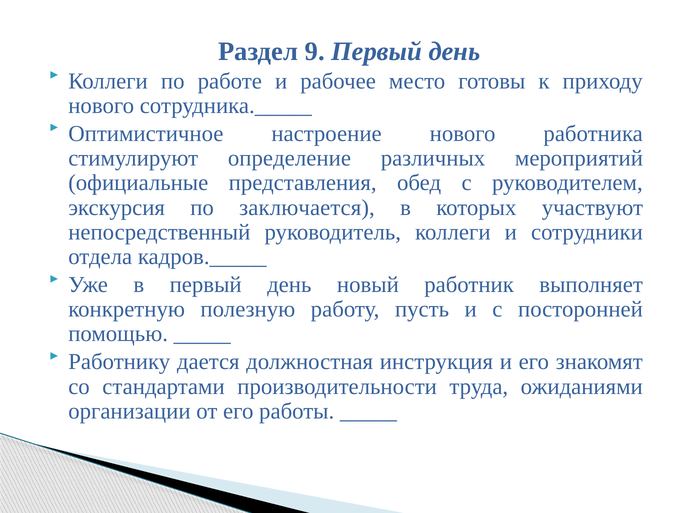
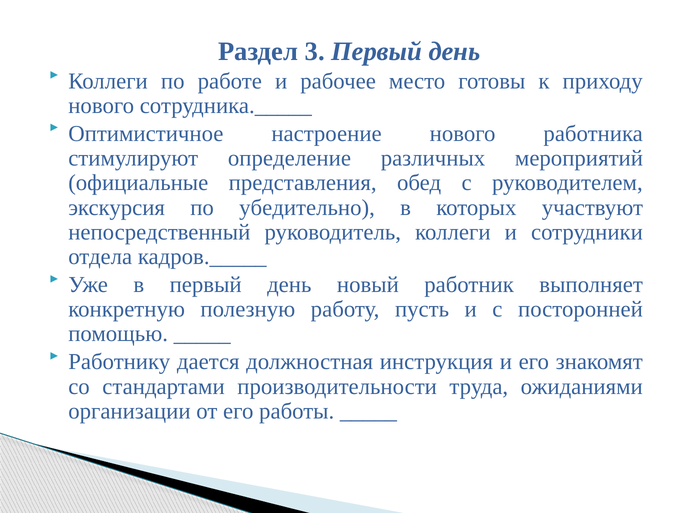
9: 9 -> 3 (315, 51)
заключается: заключается -> убедительно (307, 208)
